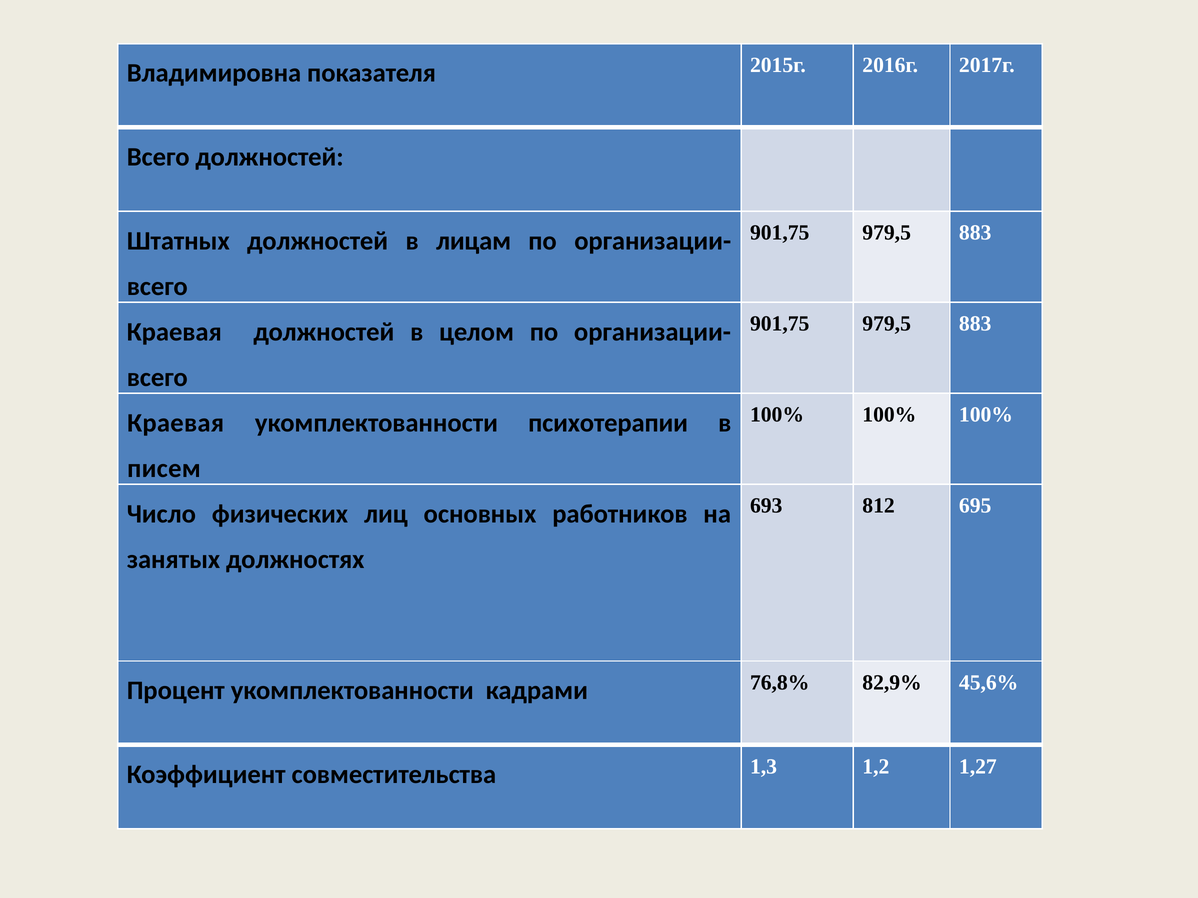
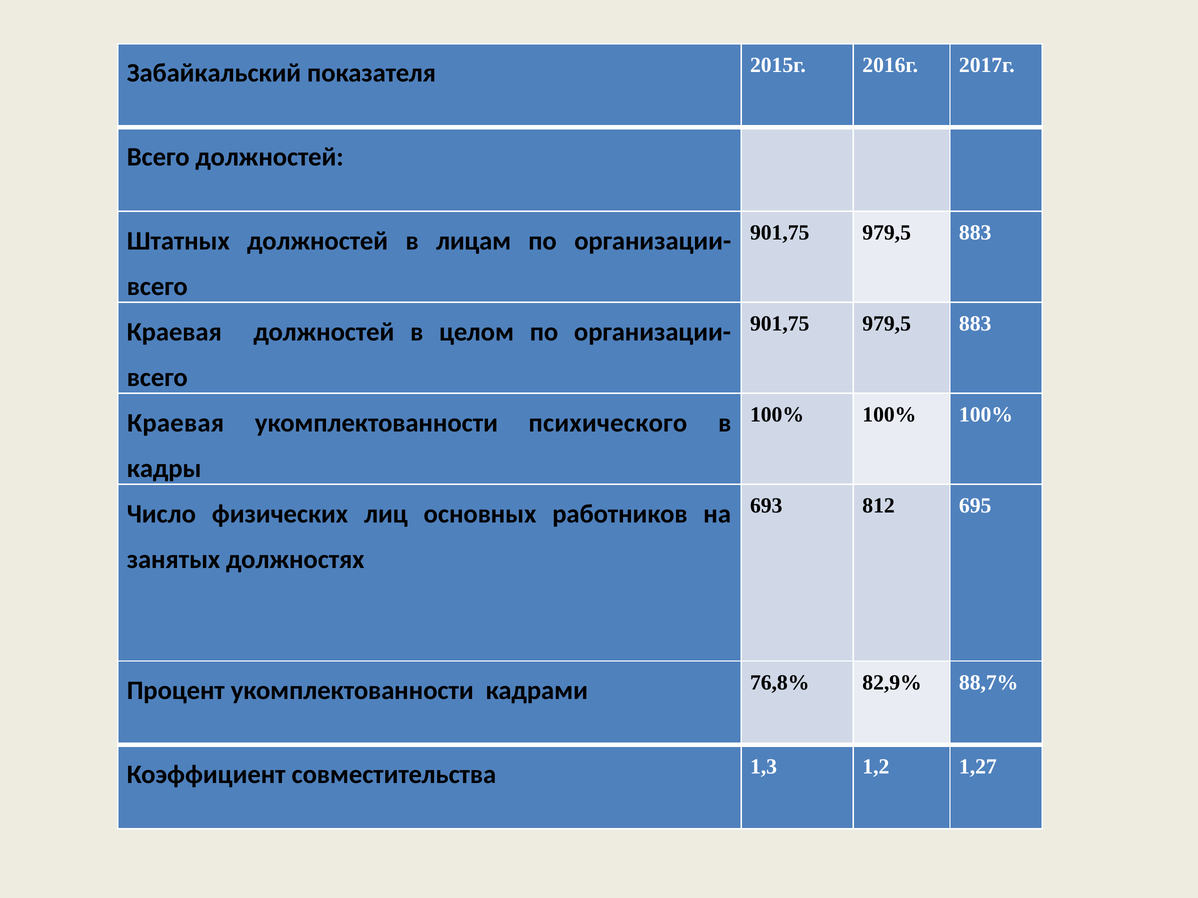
Владимировна: Владимировна -> Забайкальский (214, 73)
психотерапии: психотерапии -> психического (608, 423)
писем: писем -> кадры (164, 469)
45,6%: 45,6% -> 88,7% (989, 683)
